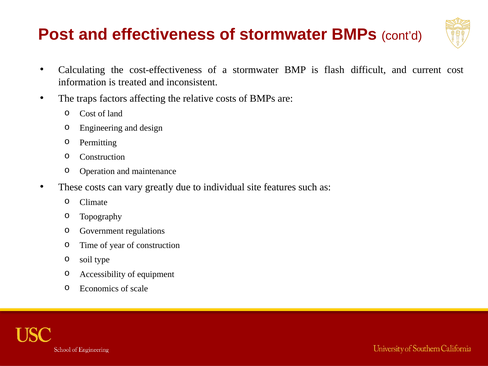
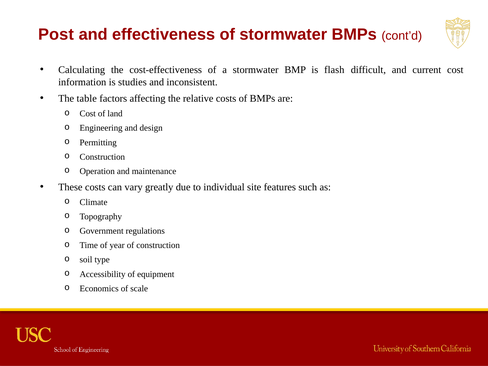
treated: treated -> studies (132, 82)
traps: traps -> table (87, 99)
